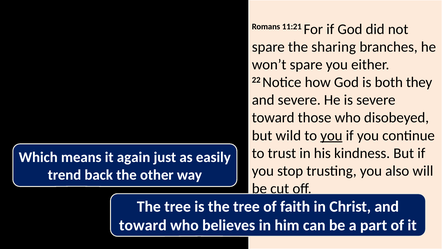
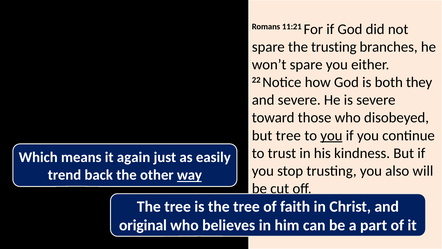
the sharing: sharing -> trusting (334, 47)
but wild: wild -> tree (288, 135)
way underline: none -> present (189, 175)
toward: toward -> original (143, 225)
